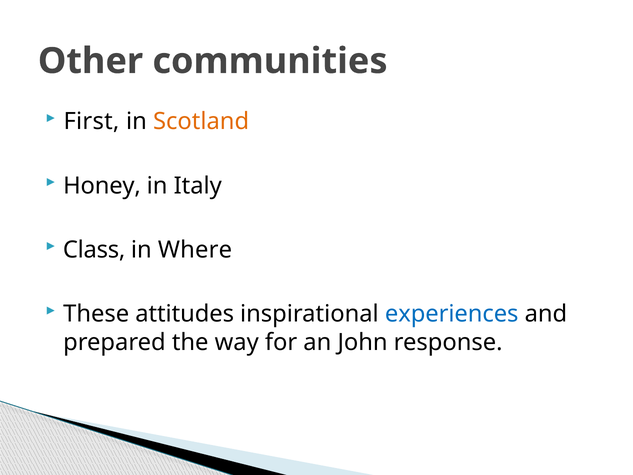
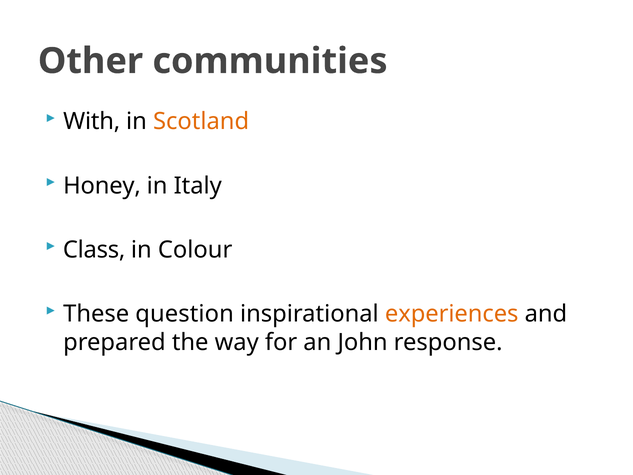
First: First -> With (92, 122)
Where: Where -> Colour (195, 250)
attitudes: attitudes -> question (185, 314)
experiences colour: blue -> orange (452, 314)
